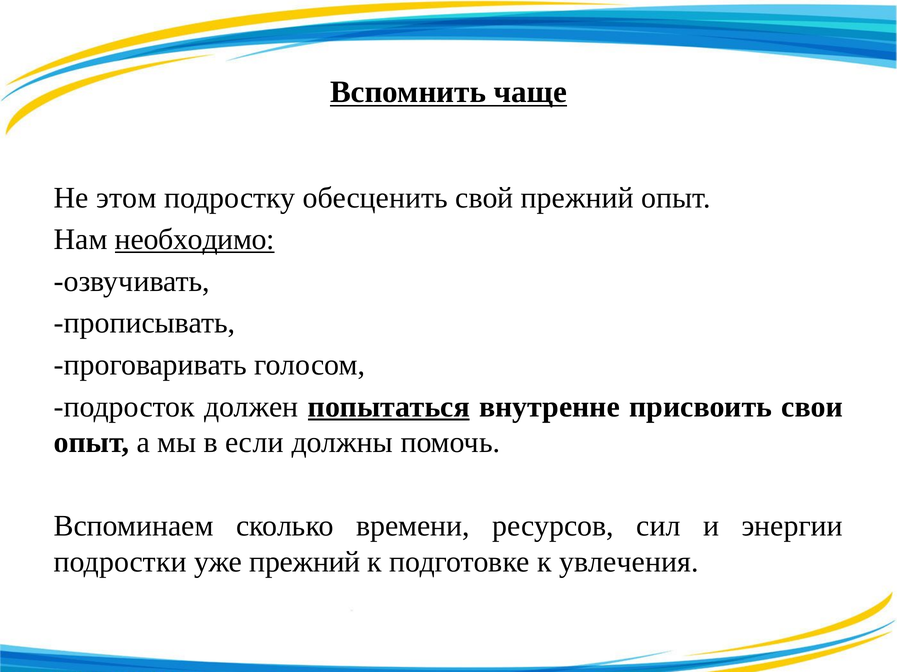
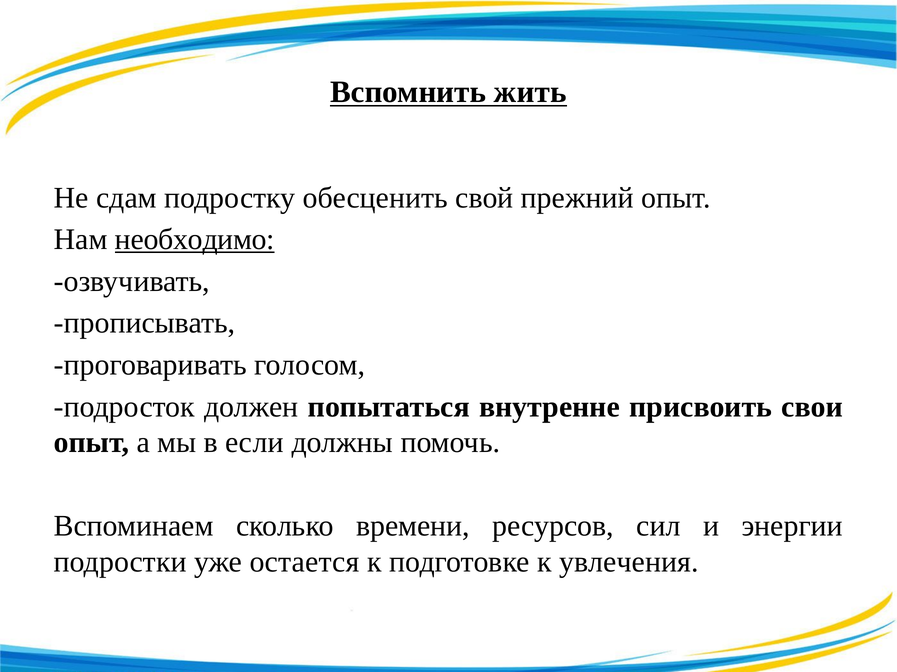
чаще: чаще -> жить (530, 92)
этом: этом -> сдам (126, 198)
попытаться underline: present -> none (389, 407)
уже прежний: прежний -> остается (305, 563)
